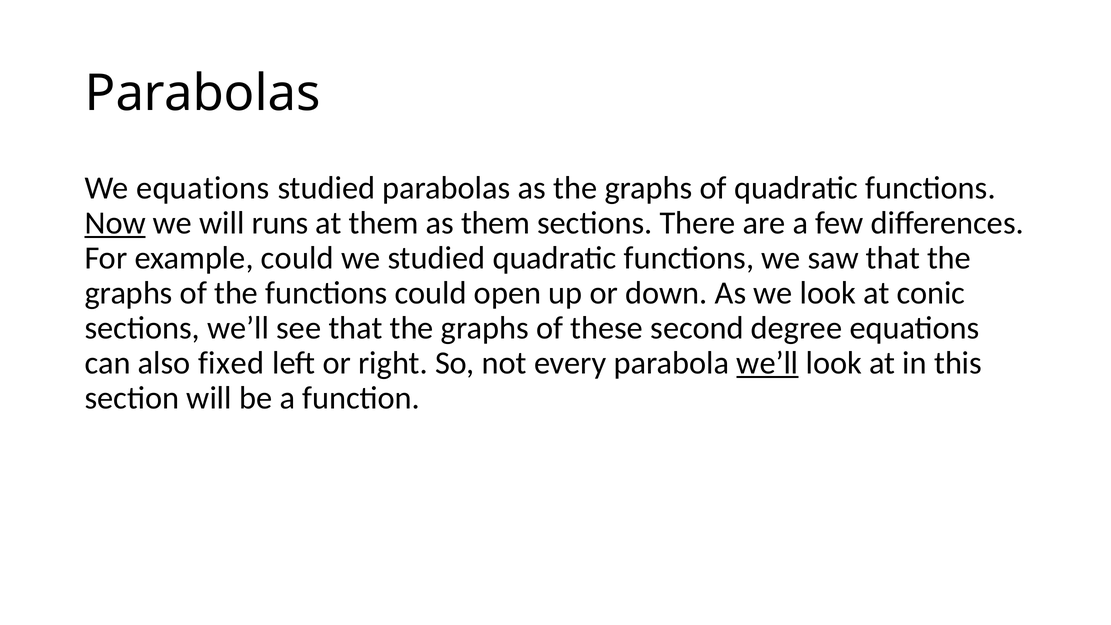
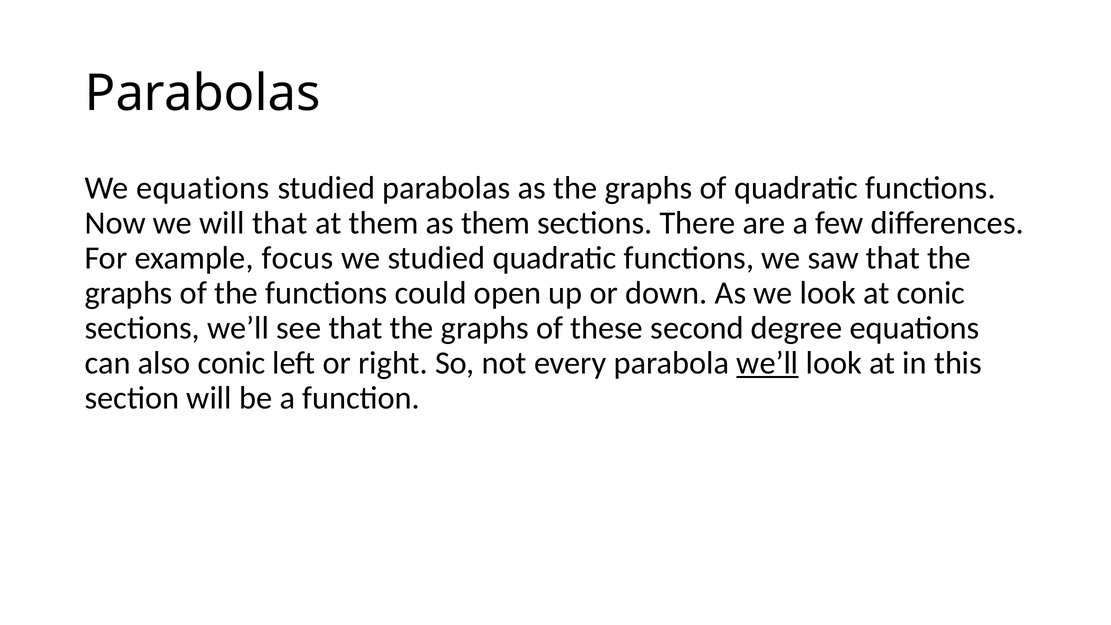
Now underline: present -> none (115, 223)
will runs: runs -> that (280, 223)
example could: could -> focus (297, 258)
also fixed: fixed -> conic (231, 363)
